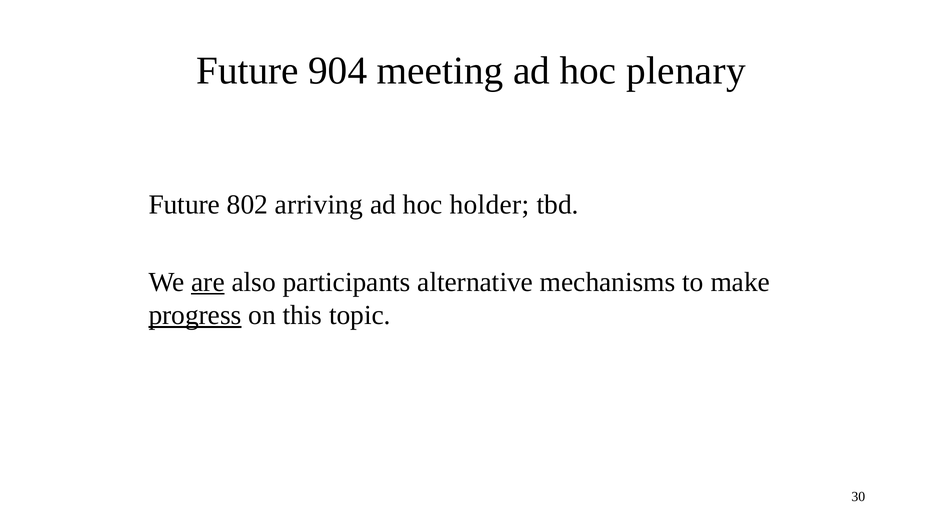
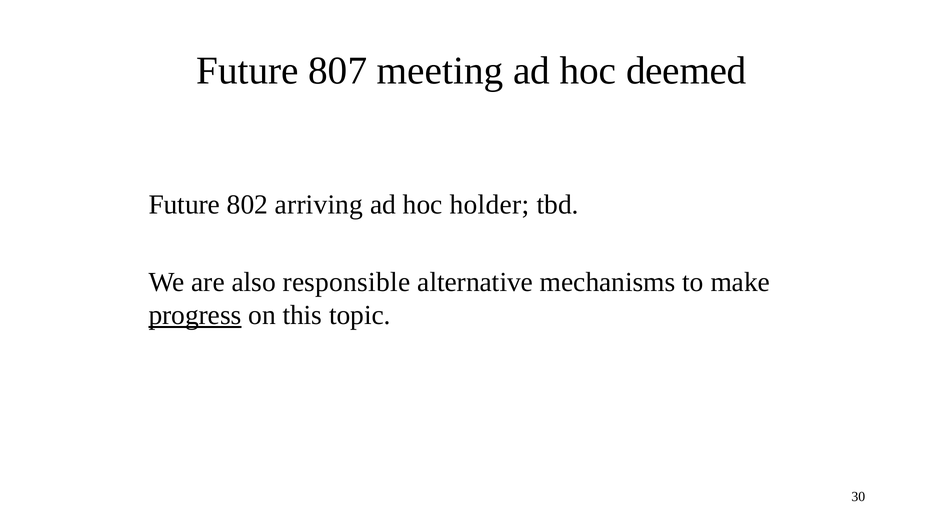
904: 904 -> 807 (338, 71)
plenary: plenary -> deemed (686, 71)
are underline: present -> none (208, 282)
participants: participants -> responsible (346, 282)
